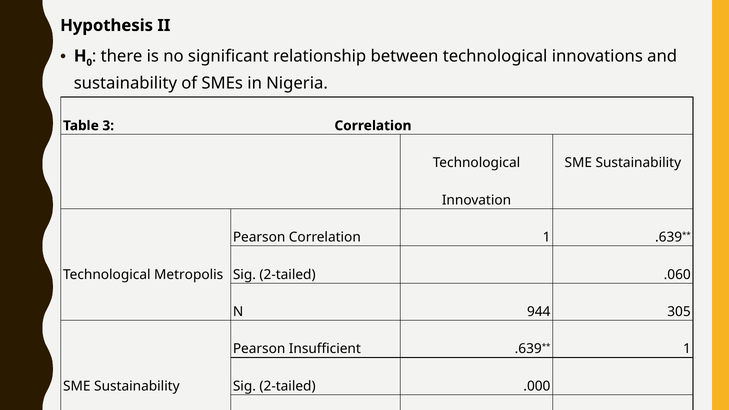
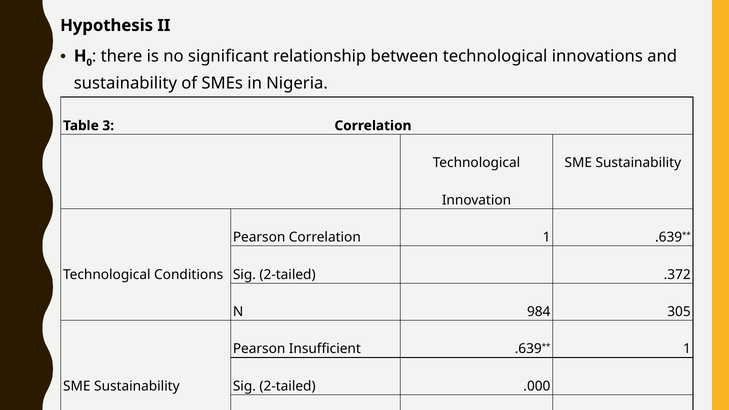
Metropolis: Metropolis -> Conditions (189, 275)
.060: .060 -> .372 (677, 275)
944: 944 -> 984 (539, 312)
